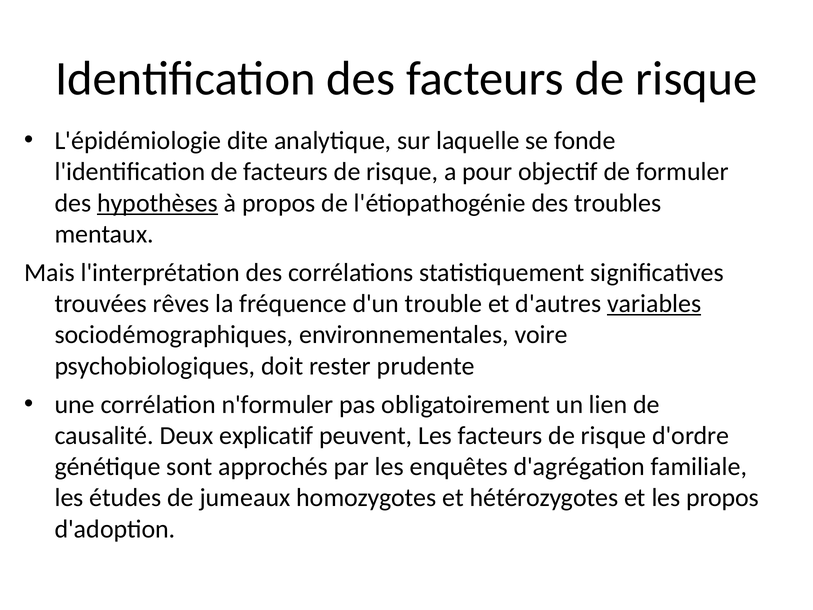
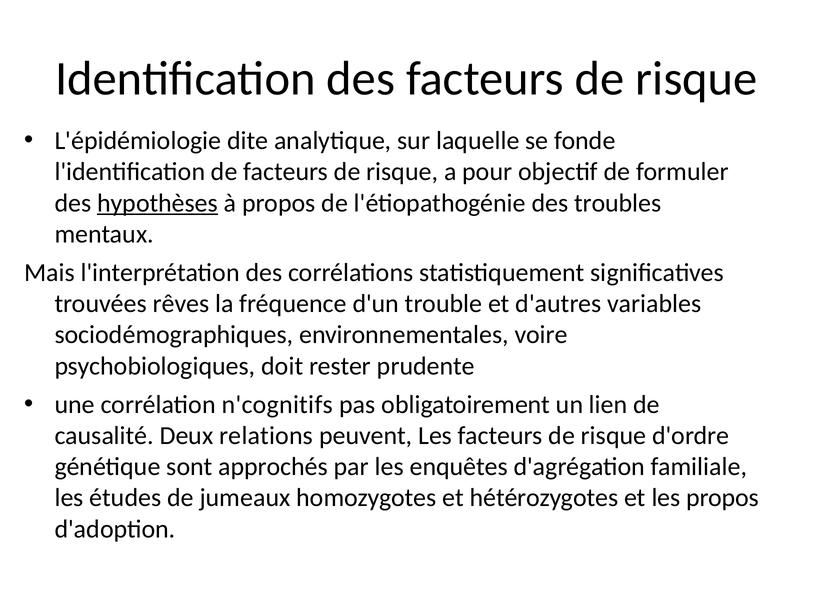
variables underline: present -> none (654, 304)
n'formuler: n'formuler -> n'cognitifs (277, 404)
explicatif: explicatif -> relations (266, 435)
